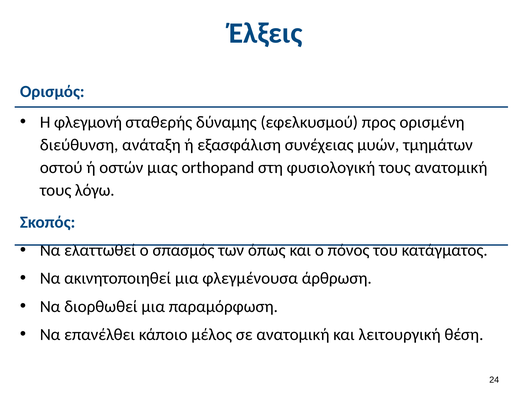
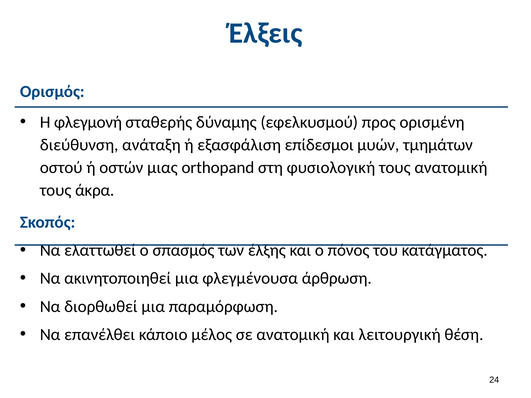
συνέχειας: συνέχειας -> επίδεσμοι (319, 145)
λόγω: λόγω -> άκρα (95, 190)
όπως: όπως -> έλξης (267, 250)
